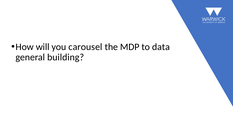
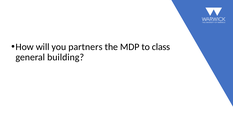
carousel: carousel -> partners (85, 47)
data: data -> class (161, 47)
